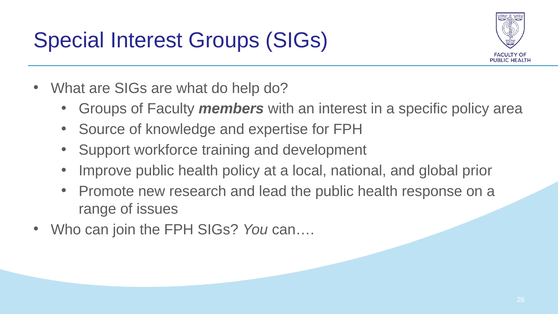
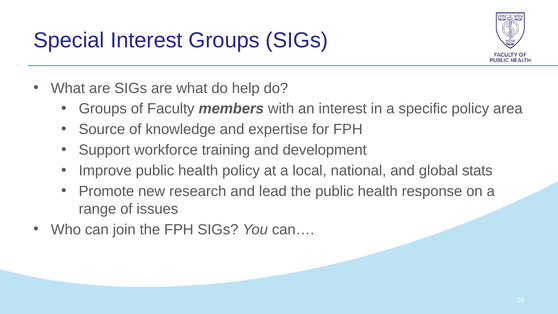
prior: prior -> stats (477, 171)
